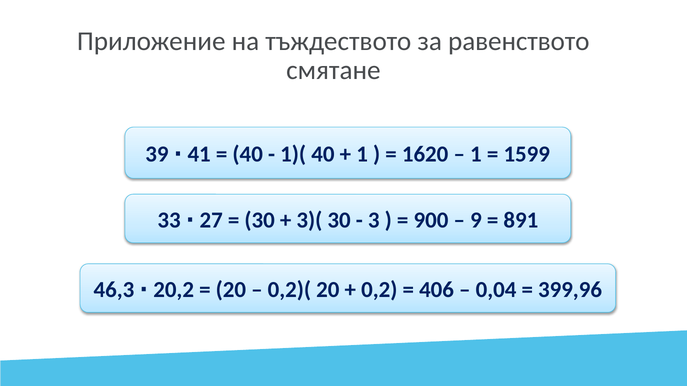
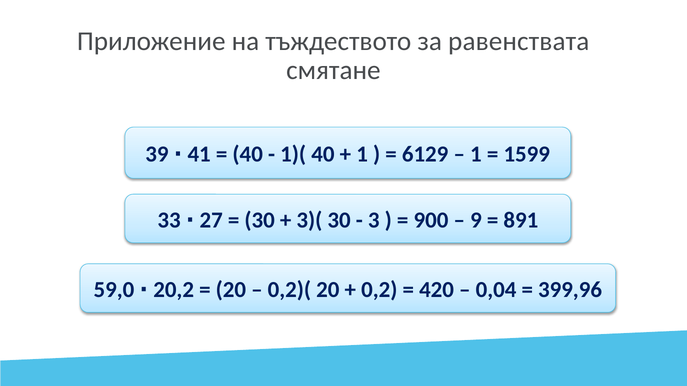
равенството: равенството -> равенствата (519, 41)
1620: 1620 -> 6129 (425, 154)
46,3: 46,3 -> 59,0 (114, 290)
406: 406 -> 420 (437, 290)
